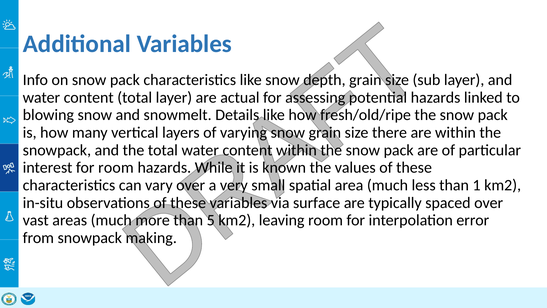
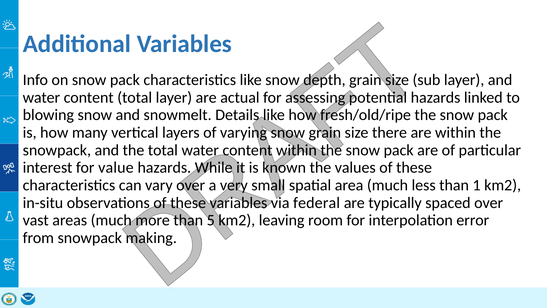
for room: room -> value (116, 168)
surface: surface -> federal (317, 203)
